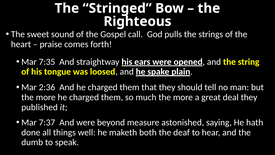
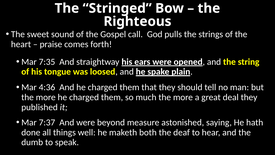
2:36: 2:36 -> 4:36 (47, 87)
